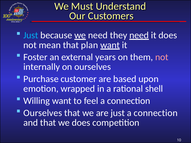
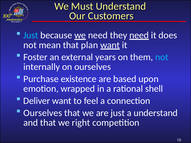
not colour: pink -> light blue (162, 57)
customer: customer -> existence (79, 79)
Willing: Willing -> Deliver (37, 101)
just a connection: connection -> understand (156, 113)
we does: does -> right (81, 123)
